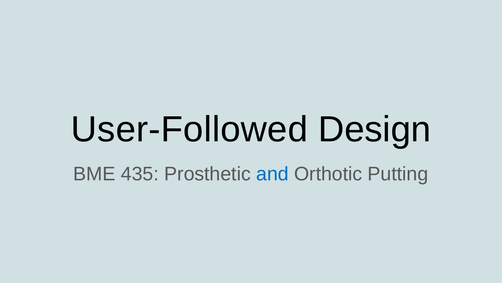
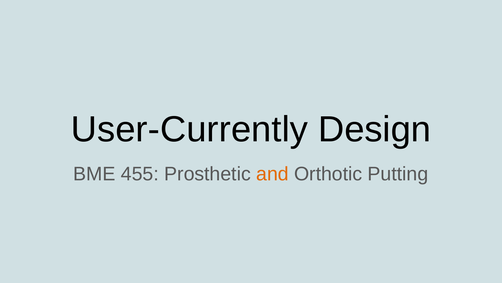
User-Followed: User-Followed -> User-Currently (189, 129)
435: 435 -> 455 (140, 174)
and colour: blue -> orange (272, 174)
